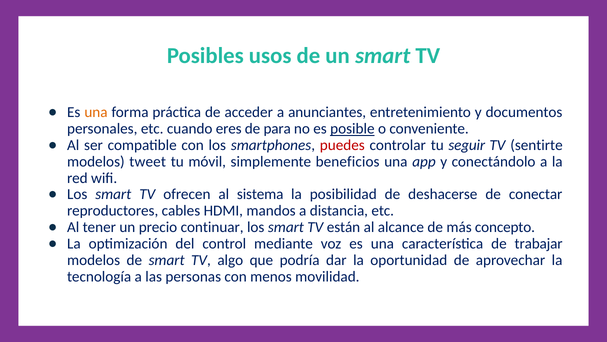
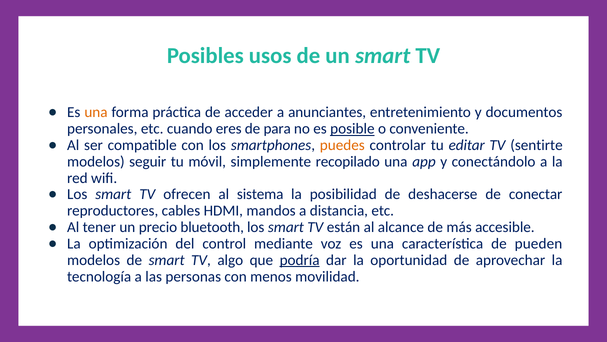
puedes colour: red -> orange (342, 145)
seguir: seguir -> editar (467, 145)
tweet: tweet -> seguir (148, 161)
beneficios: beneficios -> recopilado (348, 161)
continuar: continuar -> bluetooth (212, 227)
concepto: concepto -> accesible (505, 227)
trabajar: trabajar -> pueden (538, 243)
podría underline: none -> present (300, 260)
